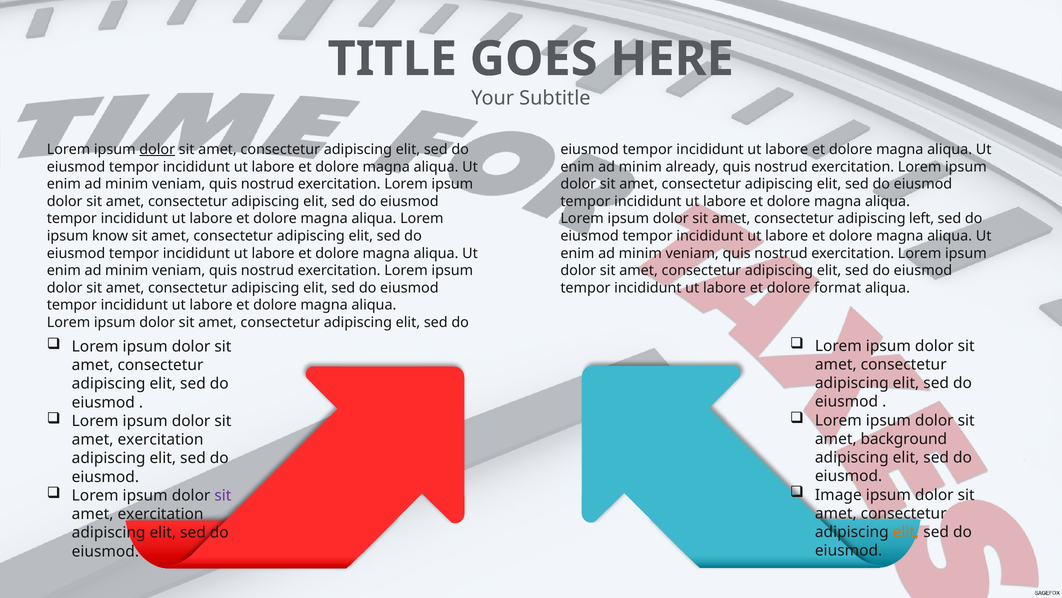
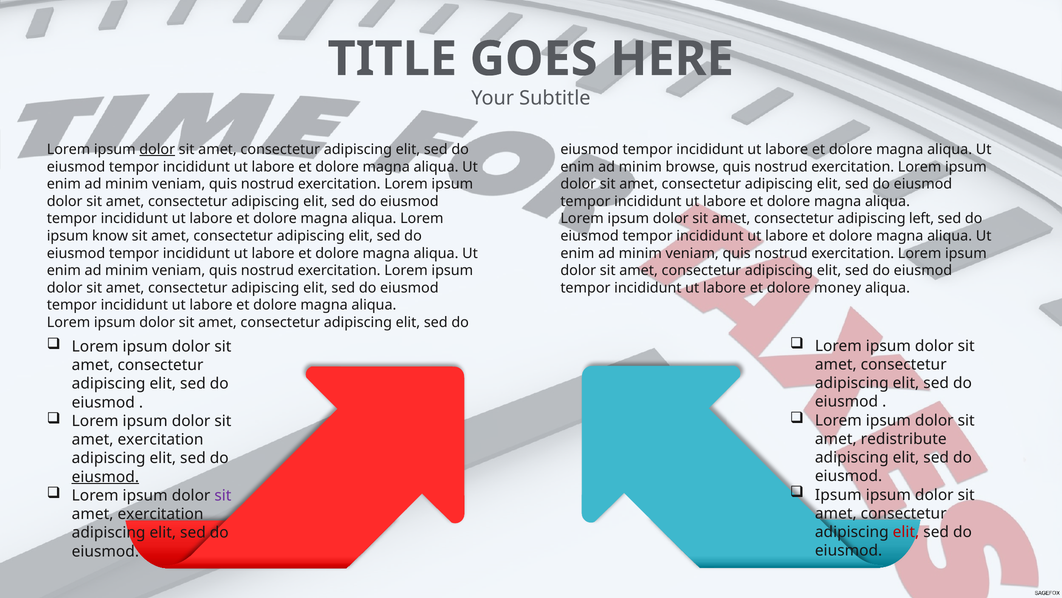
already: already -> browse (692, 167)
format: format -> money (838, 288)
background: background -> redistribute (904, 439)
eiusmod underline: none -> present (105, 476)
Image: Image -> Ipsum (838, 494)
elit colour: orange -> red (906, 532)
